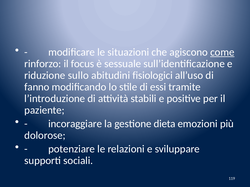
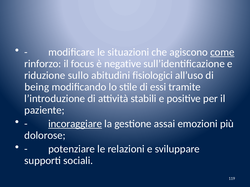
sessuale: sessuale -> negative (123, 64)
fanno: fanno -> being (37, 87)
incoraggiare underline: none -> present (75, 124)
dieta: dieta -> assai (165, 124)
